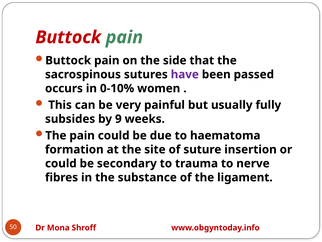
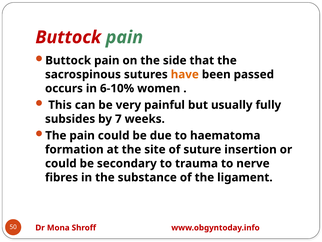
have colour: purple -> orange (185, 74)
0-10%: 0-10% -> 6-10% (117, 88)
9: 9 -> 7 (118, 119)
